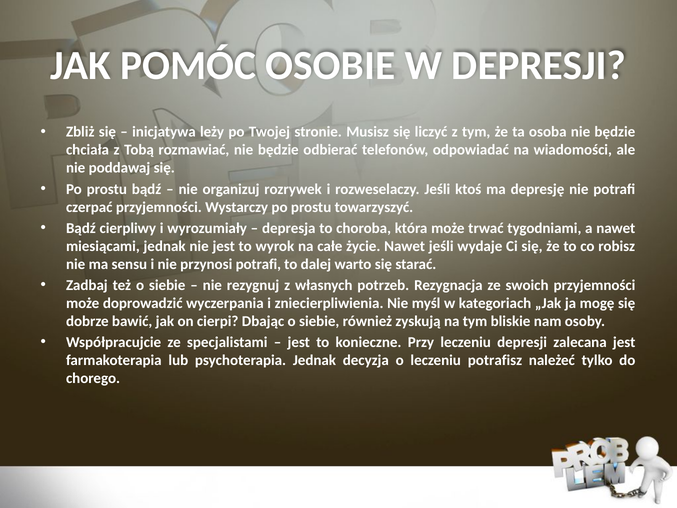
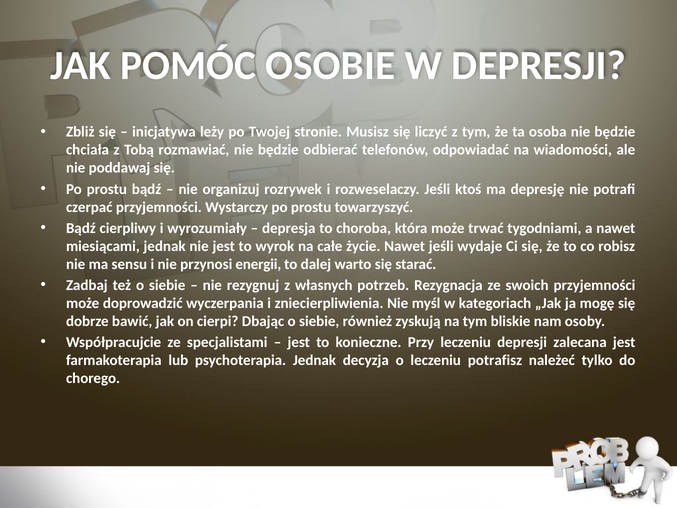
przynosi potrafi: potrafi -> energii (258, 264)
